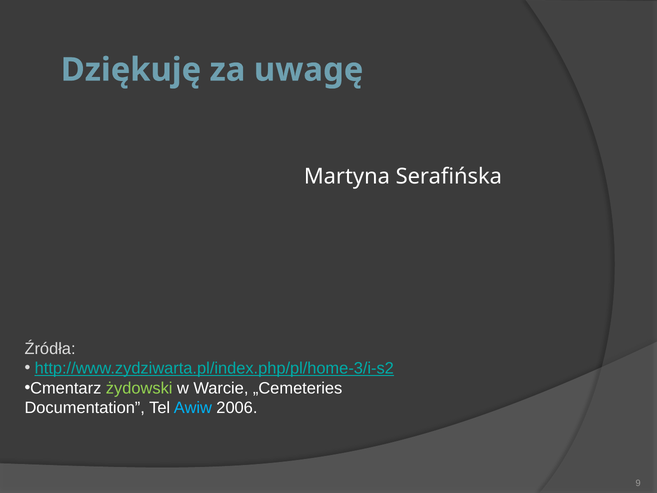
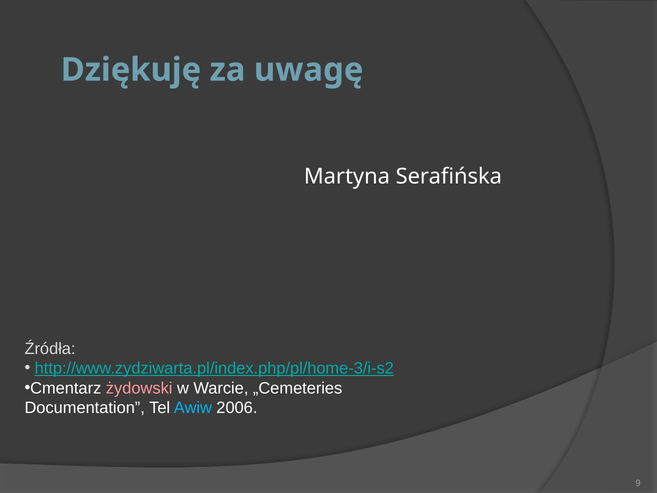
żydowski colour: light green -> pink (139, 388)
